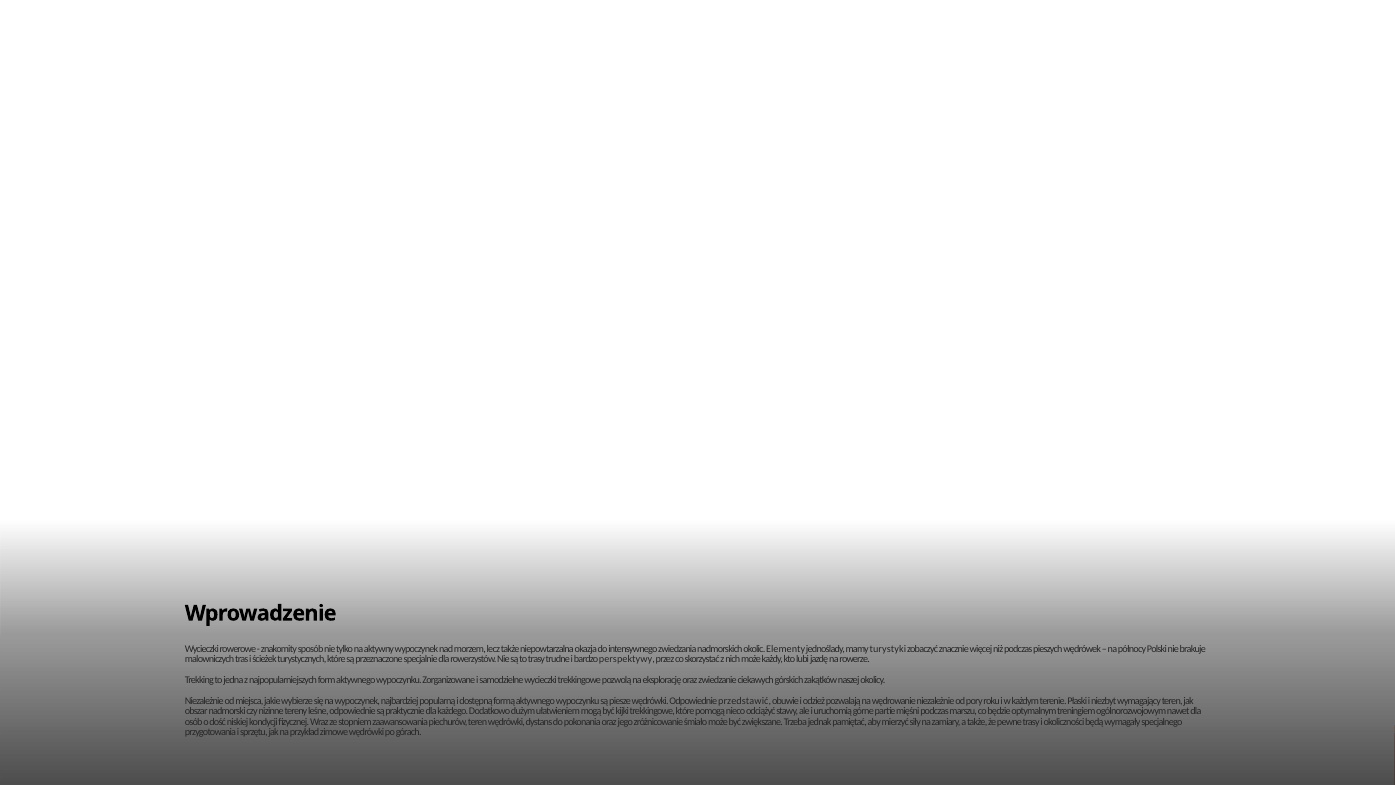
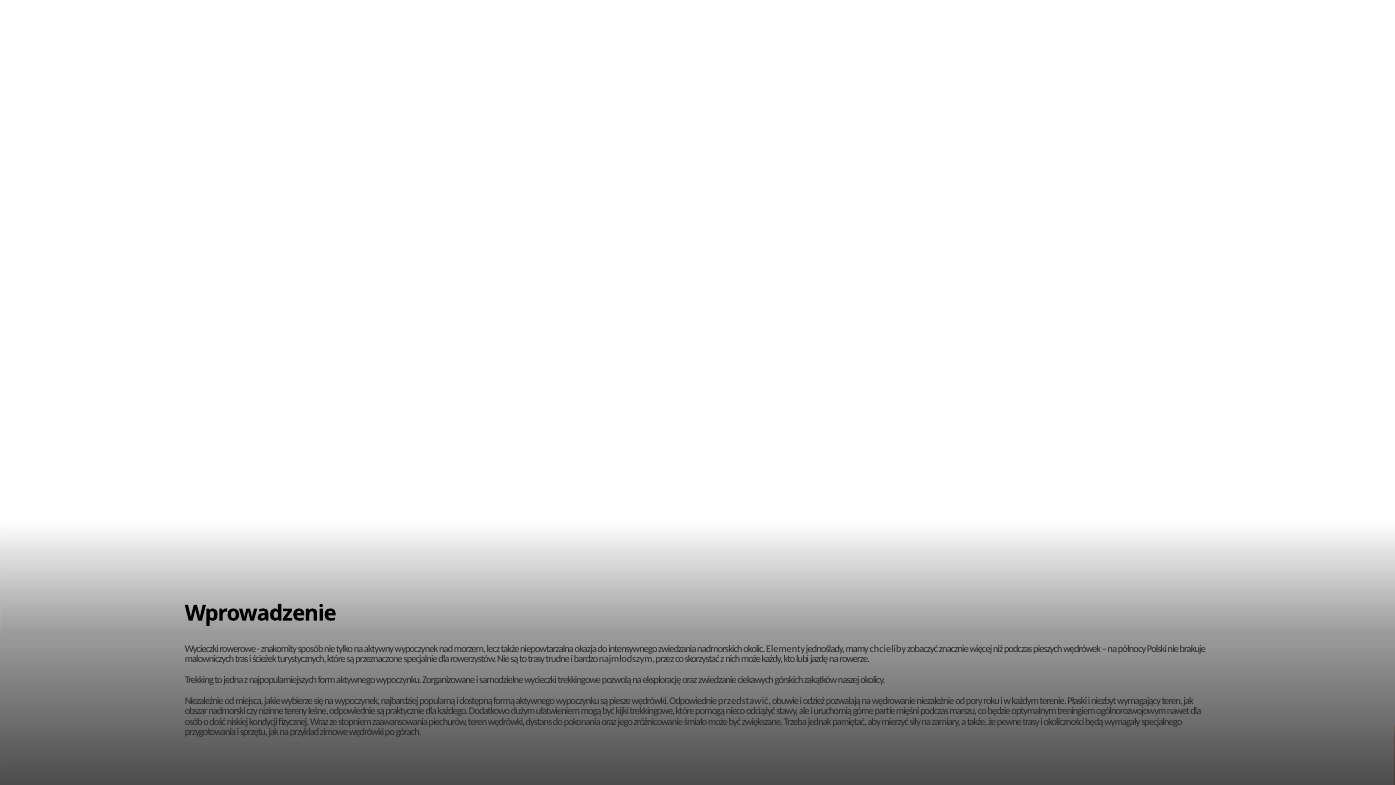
turystyki: turystyki -> chcieliby (888, 649)
perspektywy: perspektywy -> najmłodszym (627, 659)
